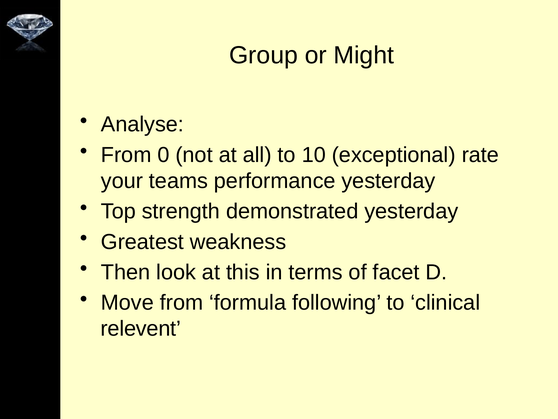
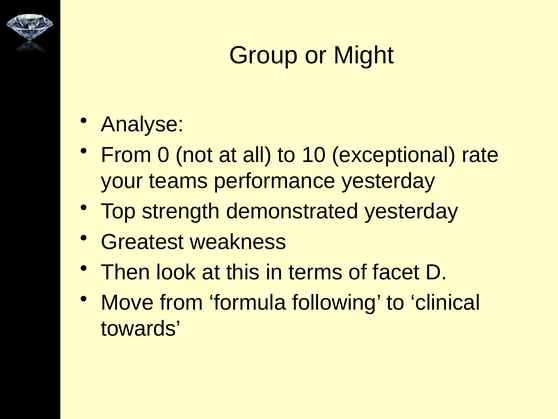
relevent: relevent -> towards (141, 328)
